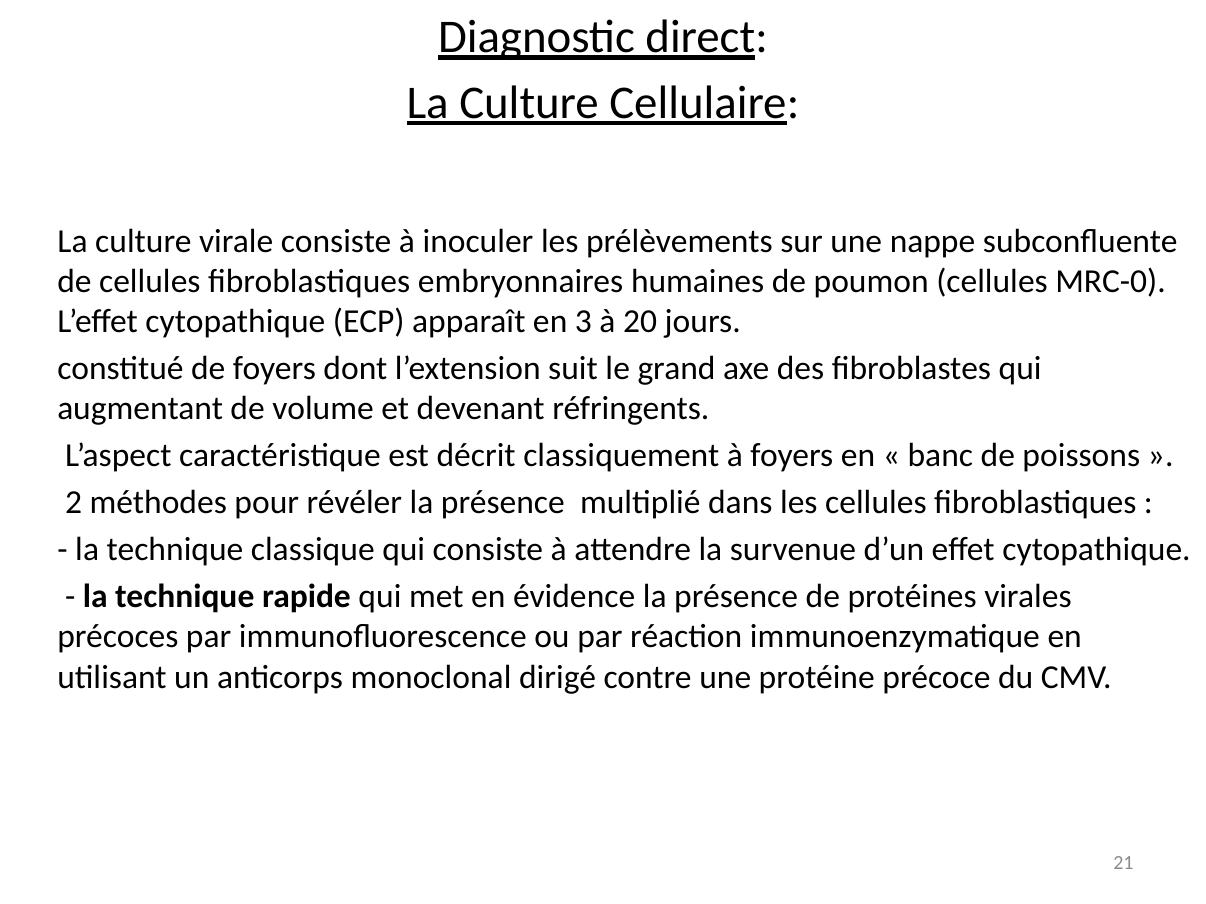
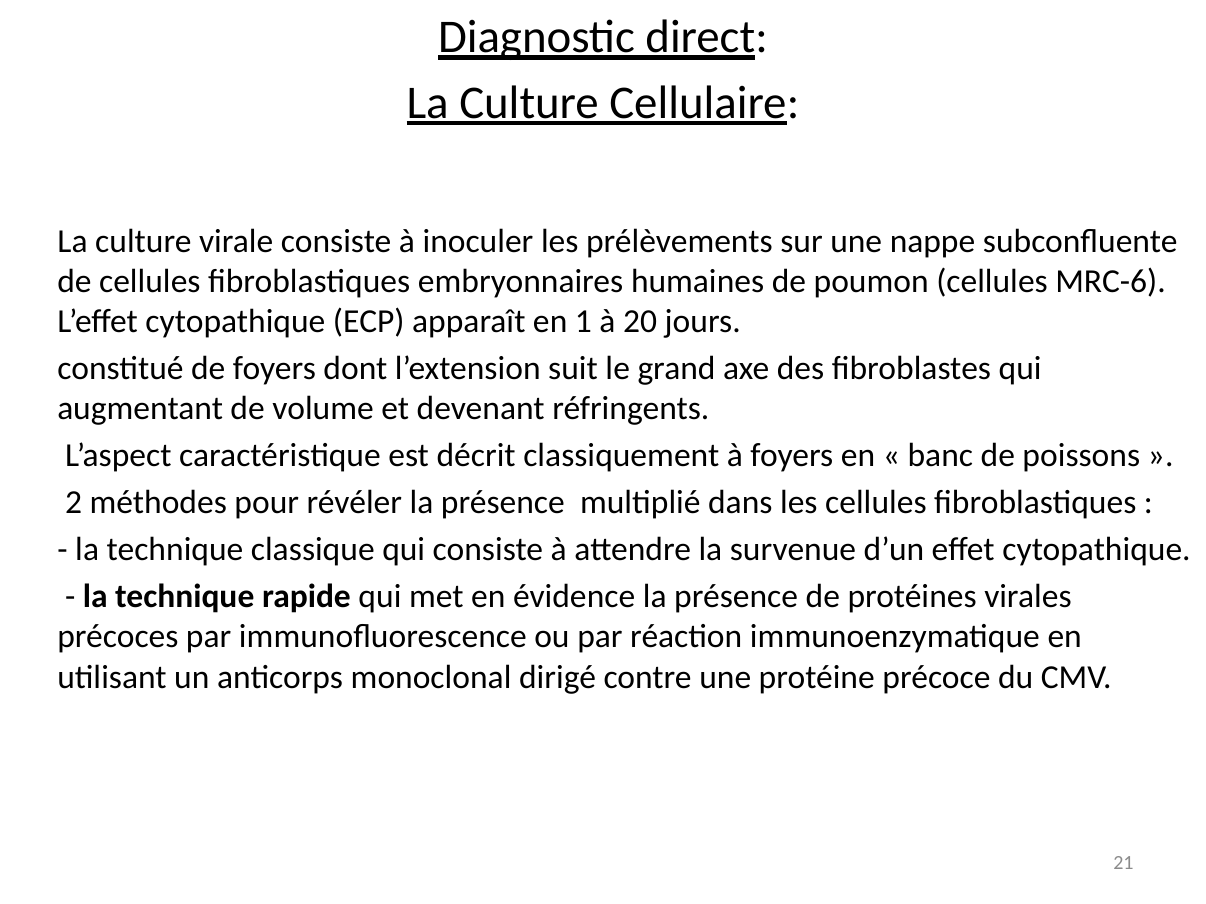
MRC-0: MRC-0 -> MRC-6 (1111, 282)
3: 3 -> 1 (583, 322)
